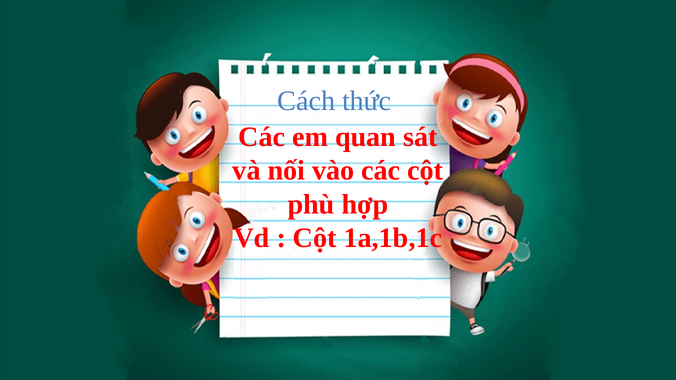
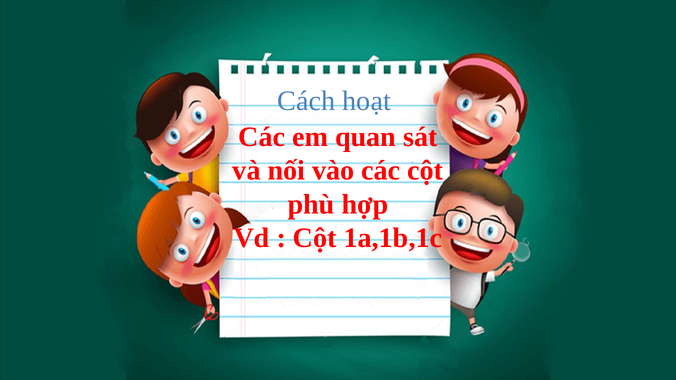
thức: thức -> hoạt (367, 101)
